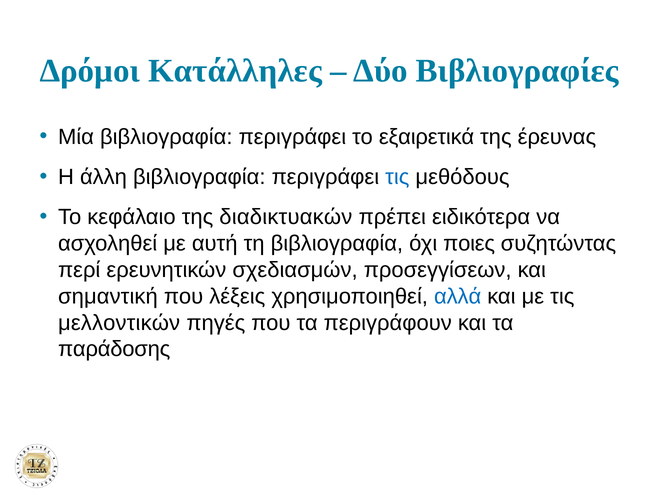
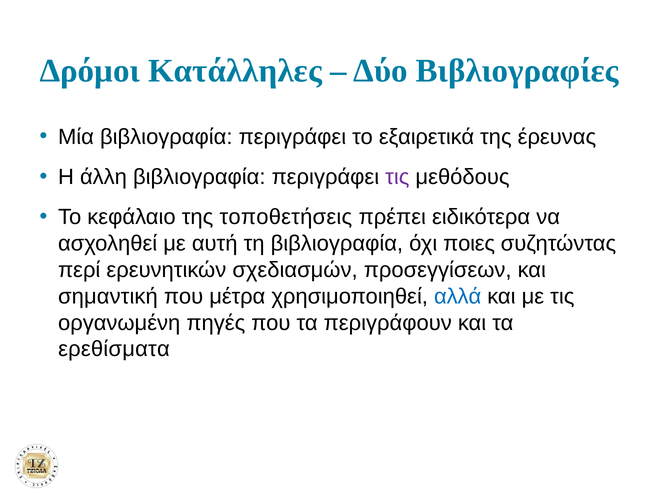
τις colour: blue -> purple (397, 177)
διαδικτυακών: διαδικτυακών -> τοποθετήσεις (286, 217)
λέξεις: λέξεις -> μέτρα (237, 296)
μελλοντικών: μελλοντικών -> οργανωμένη (119, 323)
παράδοσης: παράδοσης -> ερεθίσματα (114, 349)
